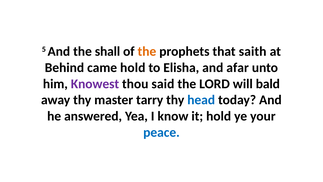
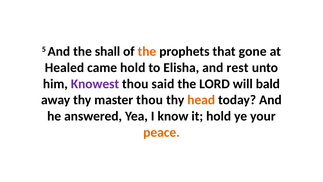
saith: saith -> gone (253, 51)
Behind: Behind -> Healed (64, 68)
afar: afar -> rest (238, 68)
master tarry: tarry -> thou (150, 100)
head colour: blue -> orange (201, 100)
peace colour: blue -> orange (161, 132)
